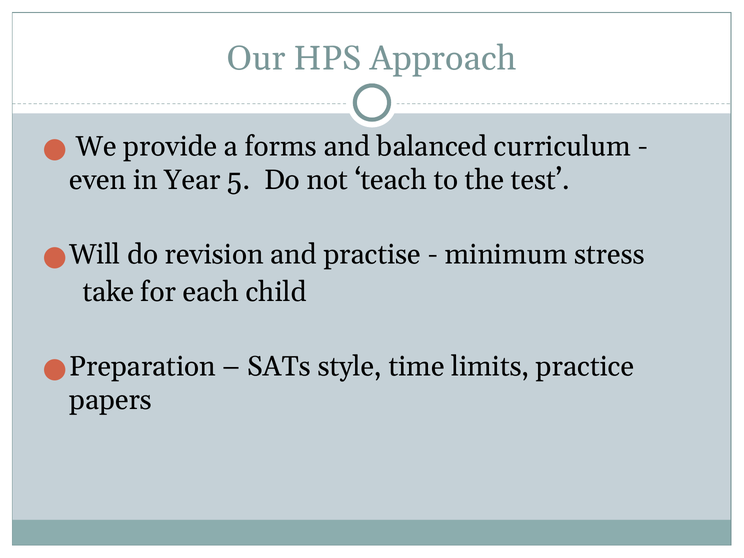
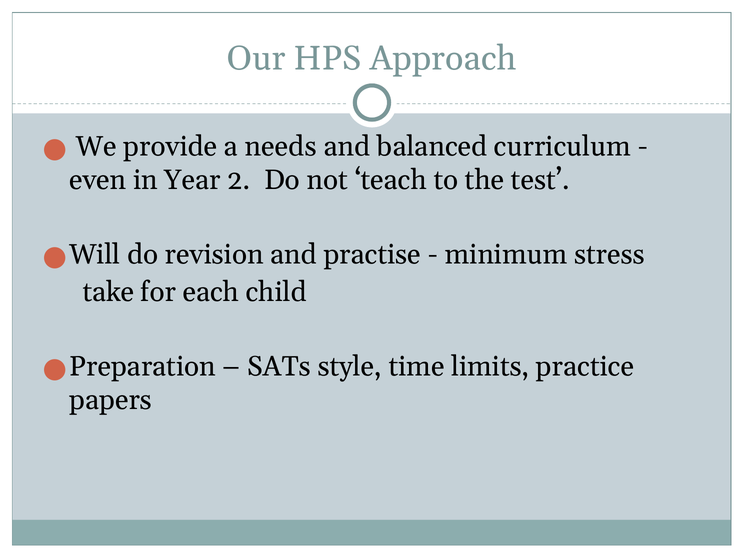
forms: forms -> needs (281, 147)
5: 5 -> 2 (239, 180)
